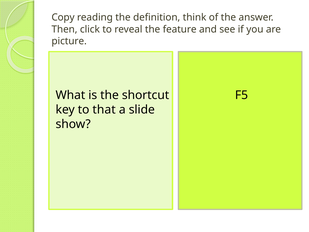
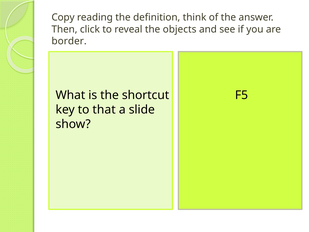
feature: feature -> objects (180, 29)
picture: picture -> border (69, 41)
